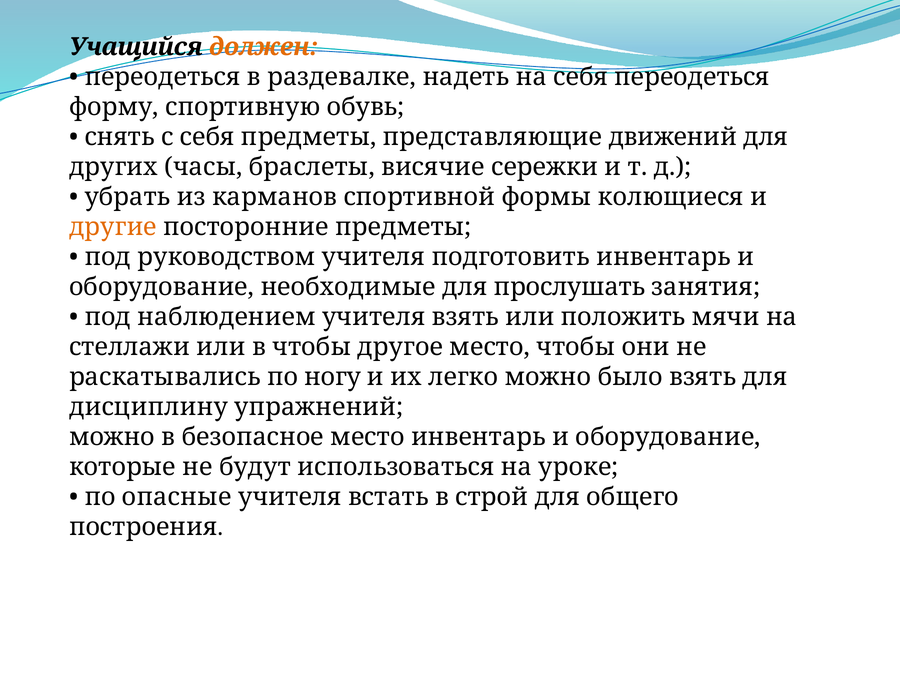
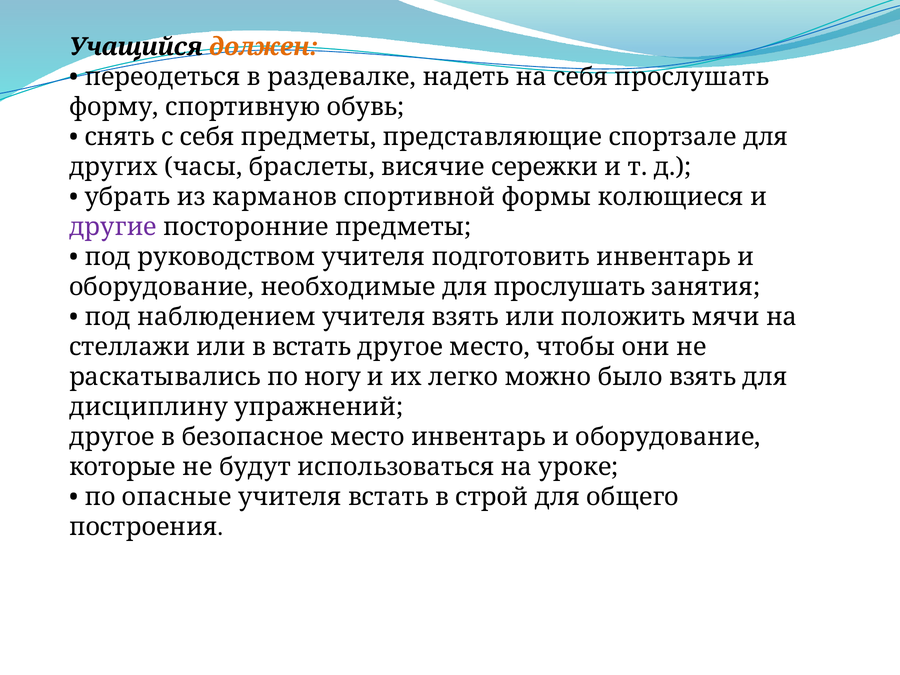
себя переодеться: переодеться -> прослушать (692, 77)
движений: движений -> спортзале (673, 137)
другие colour: orange -> purple (113, 227)
в чтобы: чтобы -> встать (312, 347)
можно: можно -> другое (112, 437)
